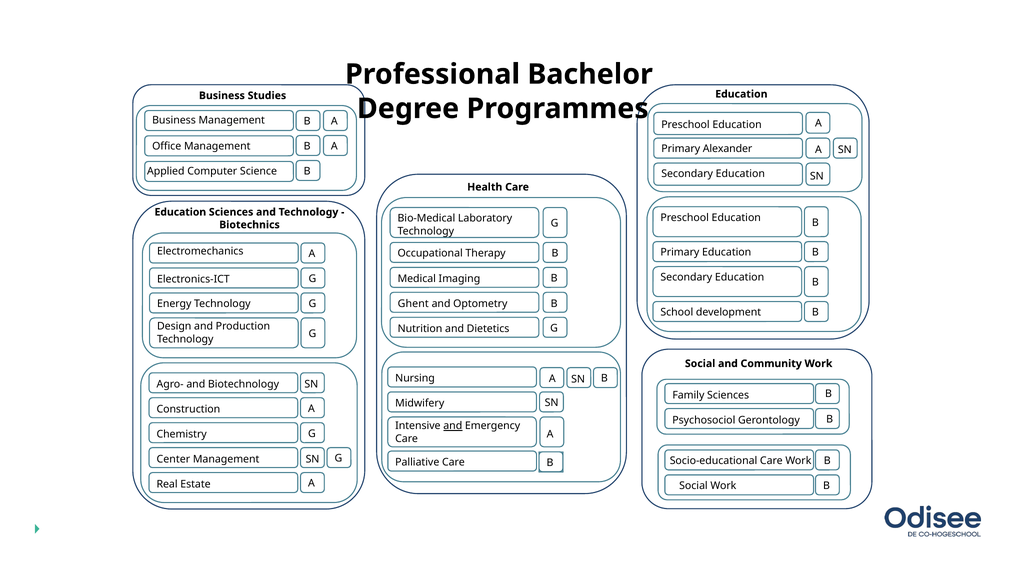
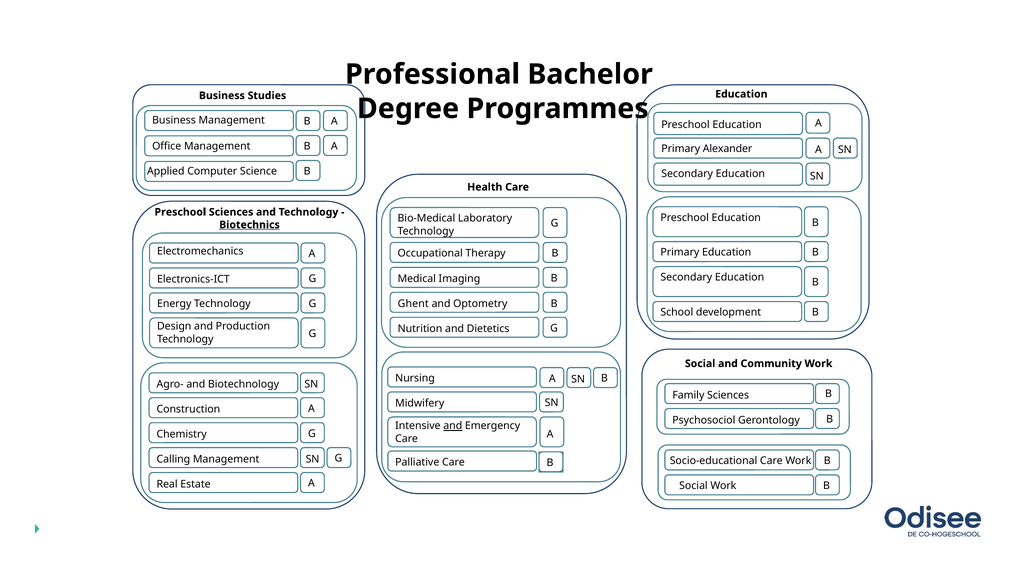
Education: Education -> Preschool (180, 212)
Biotechnics underline: none -> present (249, 225)
Center: Center -> Calling (173, 459)
